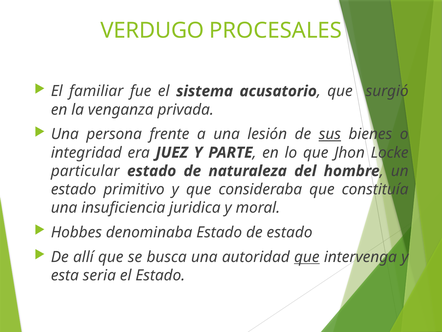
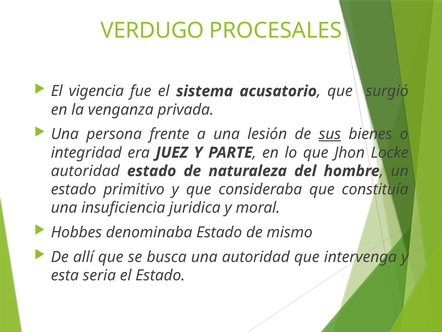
familiar: familiar -> vigencia (96, 91)
particular: particular -> autoridad (85, 171)
de estado: estado -> mismo (290, 232)
que underline: present -> none (307, 257)
